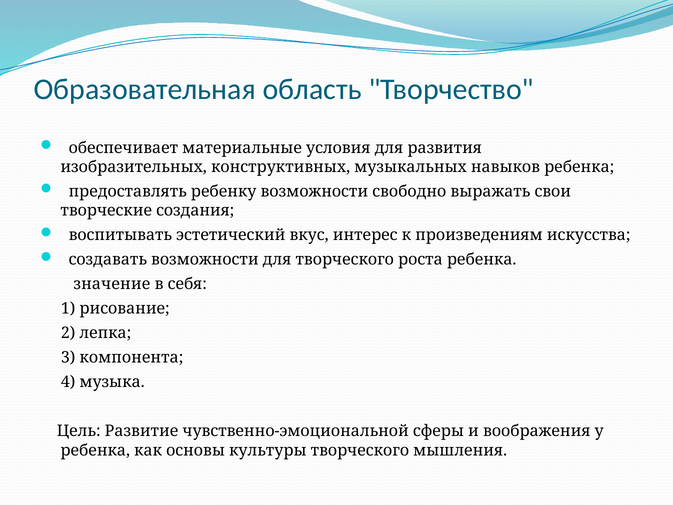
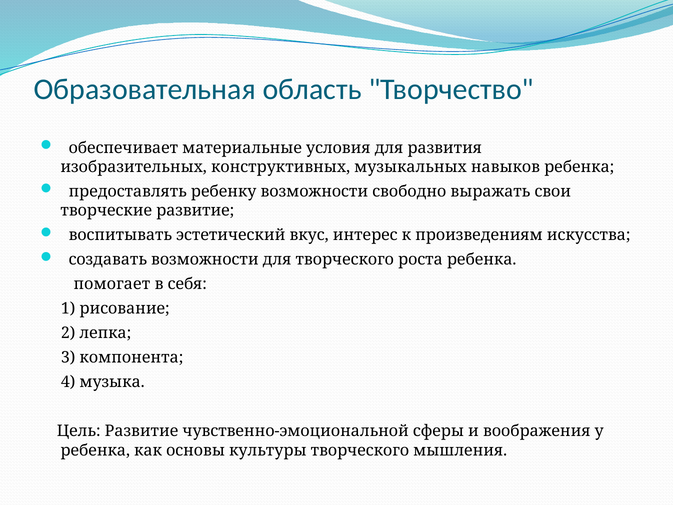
творческие создания: создания -> развитие (195, 210)
значение: значение -> помогает (112, 284)
